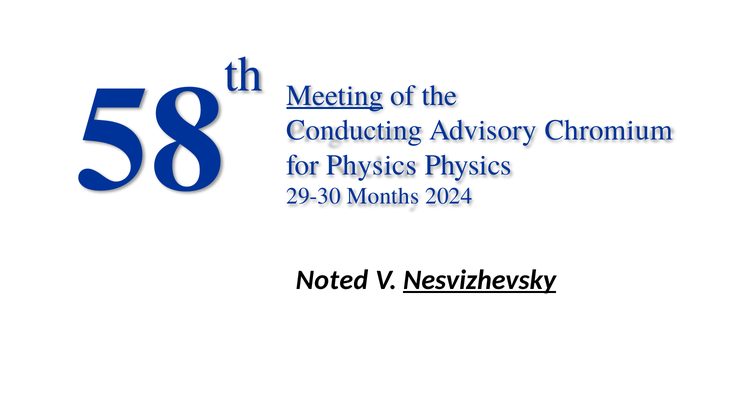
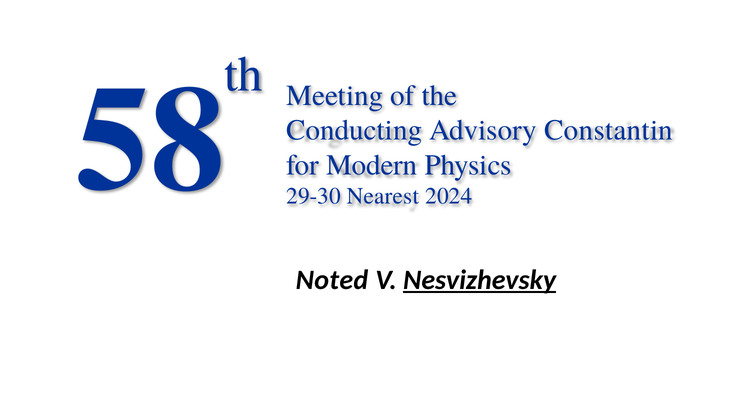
Meeting underline: present -> none (335, 96)
Chromium: Chromium -> Constantin (609, 130)
for Physics: Physics -> Modern (372, 165)
Months: Months -> Nearest (383, 196)
